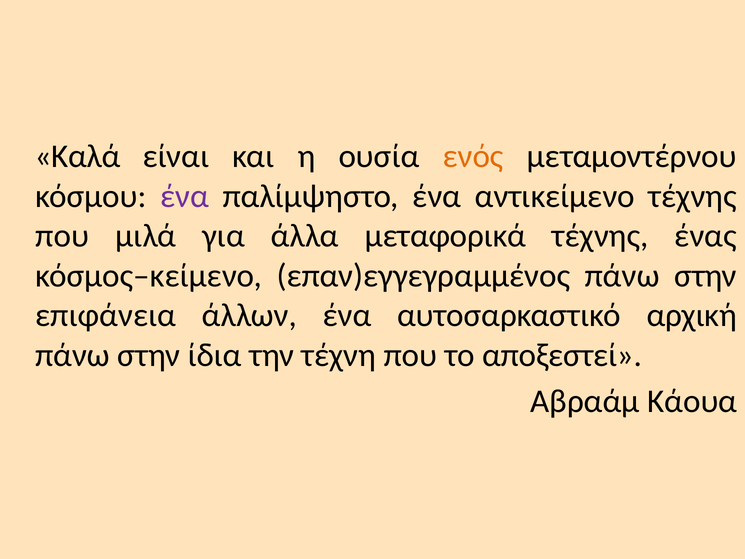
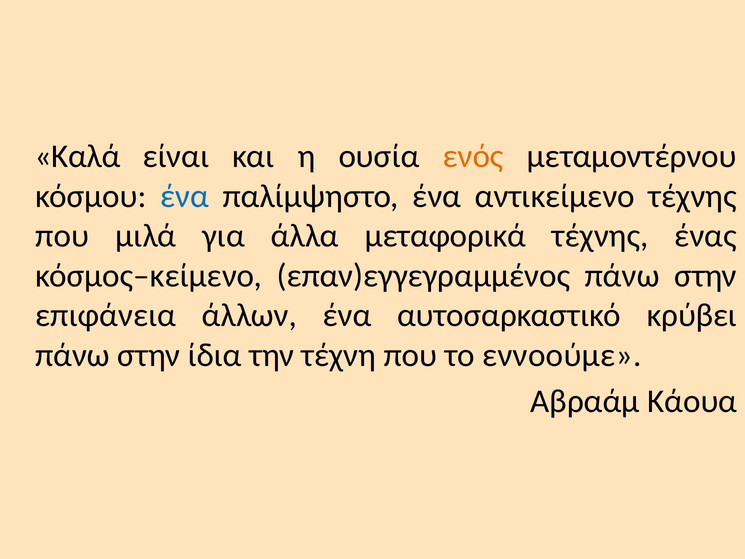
ένα colour: purple -> blue (185, 196)
αρχική: αρχική -> κρύβει (692, 315)
αποξεστεί: αποξεστεί -> εννοούμε (562, 355)
